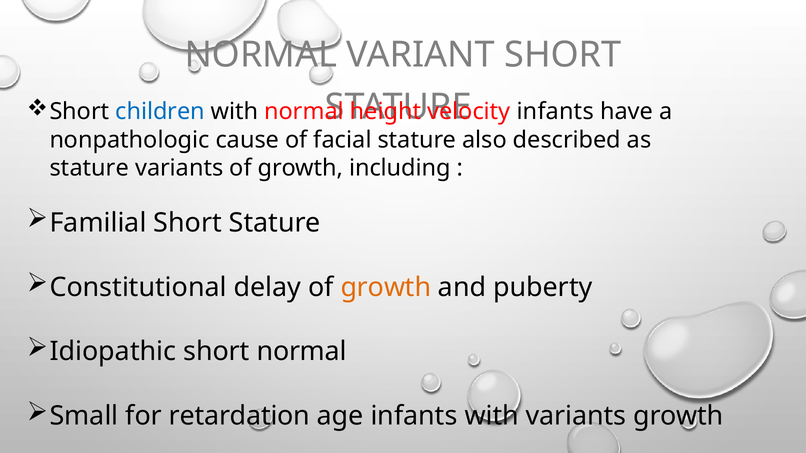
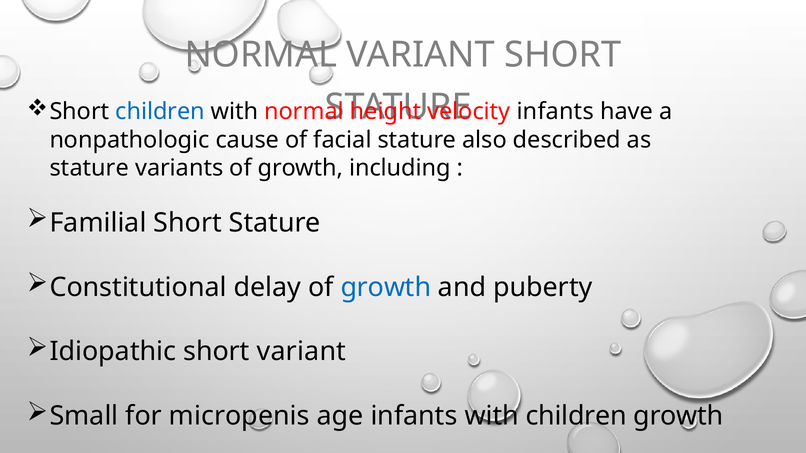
growth colour: orange -> blue (386, 287)
short normal: normal -> variant (301, 352)
retardation: retardation -> micropenis (239, 416)
with variants: variants -> children (576, 416)
